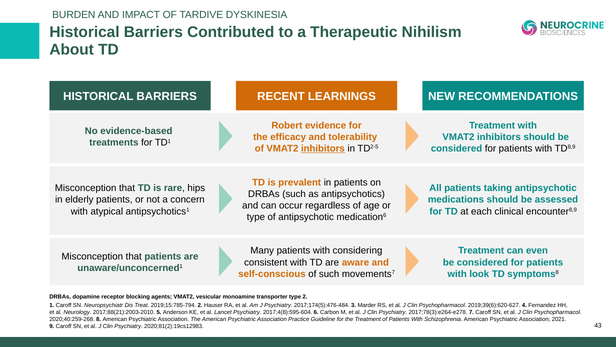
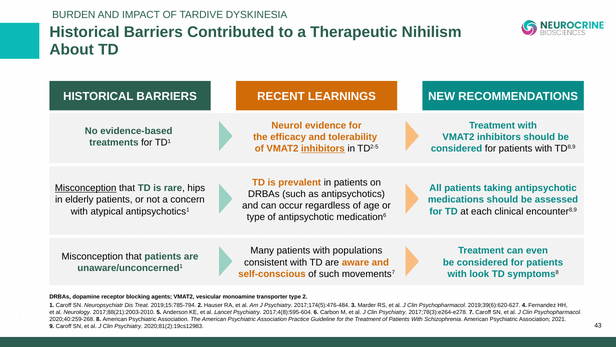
Robert: Robert -> Neurol (287, 125)
Misconception underline: none -> present (86, 188)
considering: considering -> populations (358, 250)
